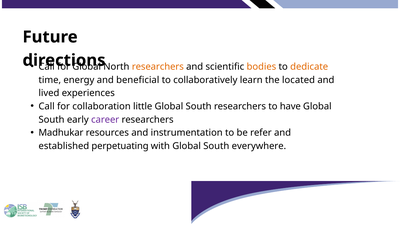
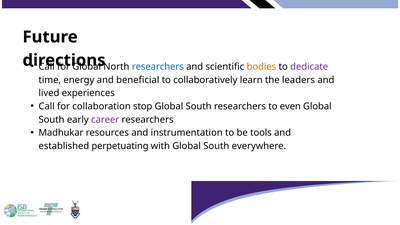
researchers colour: orange -> blue (158, 67)
dedicate colour: orange -> purple (309, 67)
located: located -> leaders (299, 80)
little: little -> stop (143, 106)
have: have -> even (290, 106)
refer: refer -> tools (261, 133)
